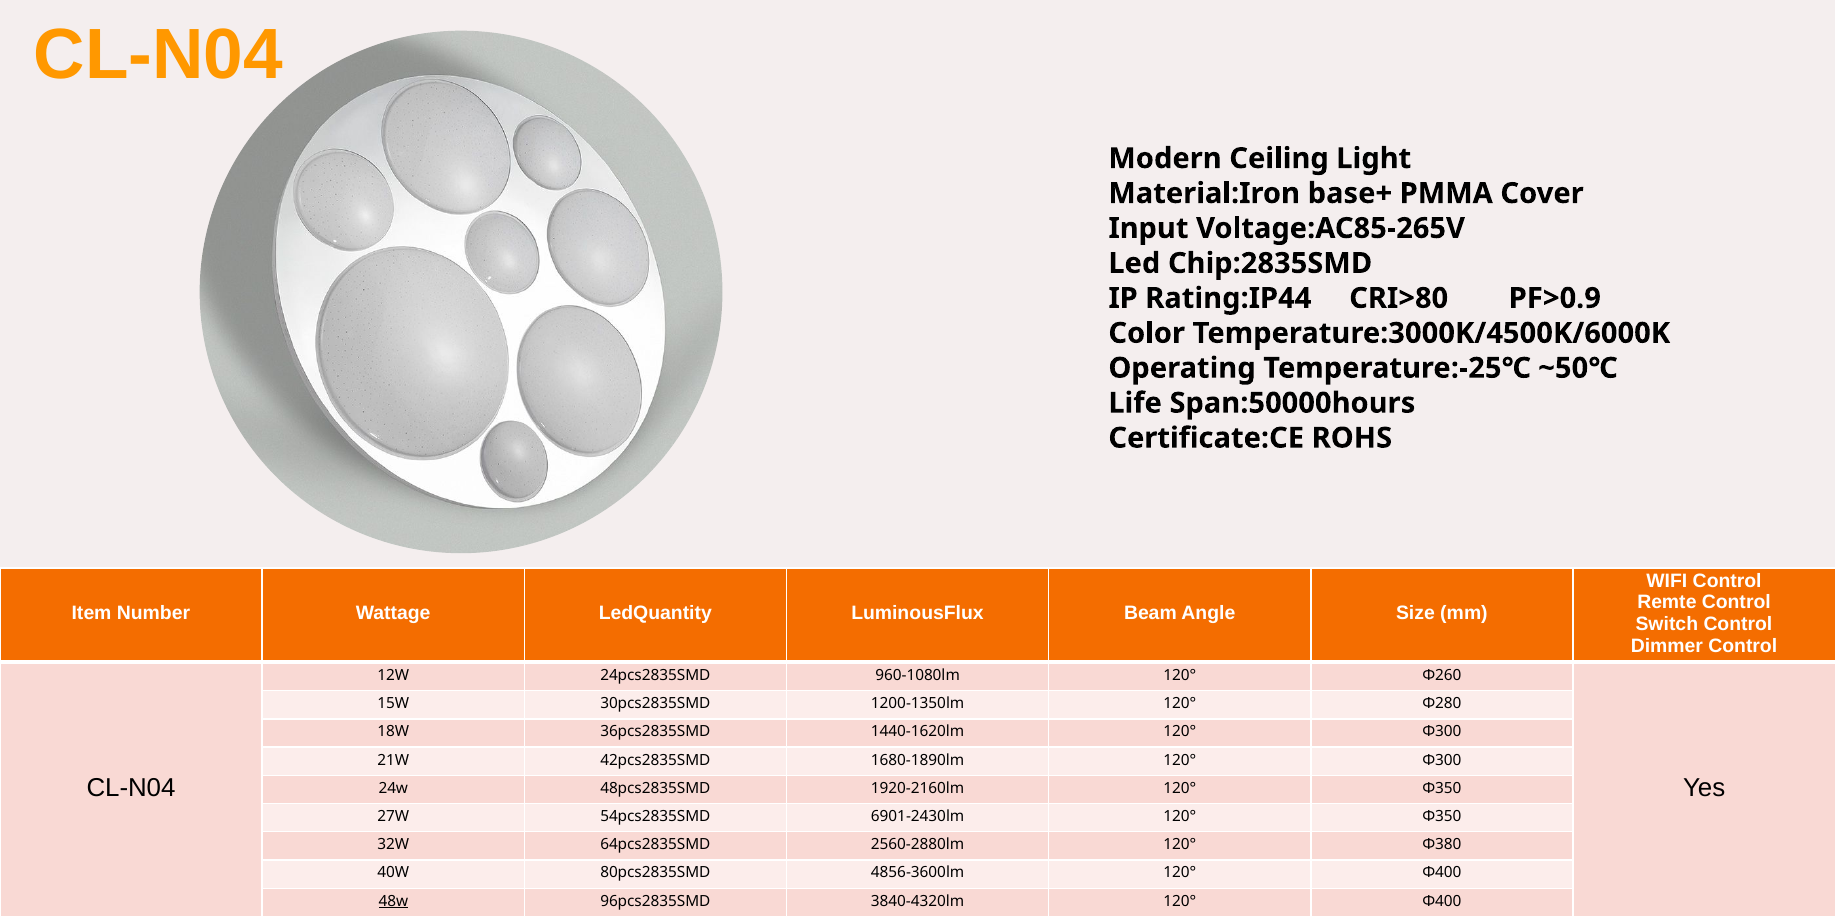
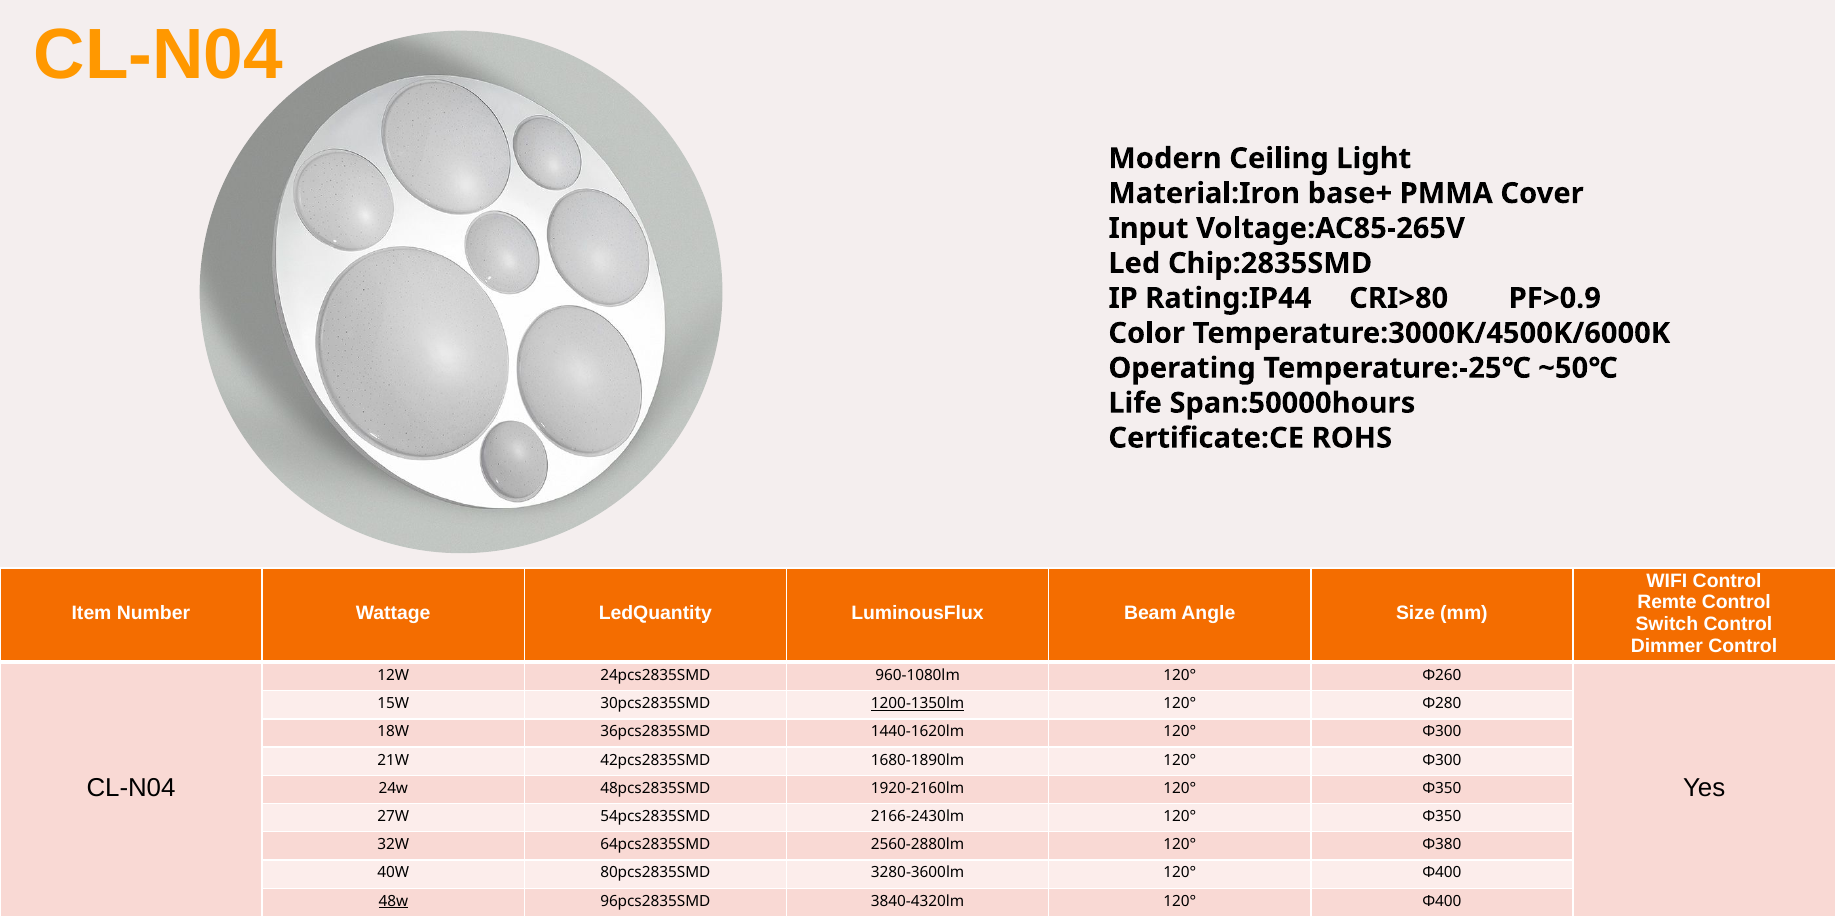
1200-1350lm underline: none -> present (918, 704)
6901-2430lm: 6901-2430lm -> 2166-2430lm (918, 817)
4856-3600lm: 4856-3600lm -> 3280-3600lm (918, 873)
